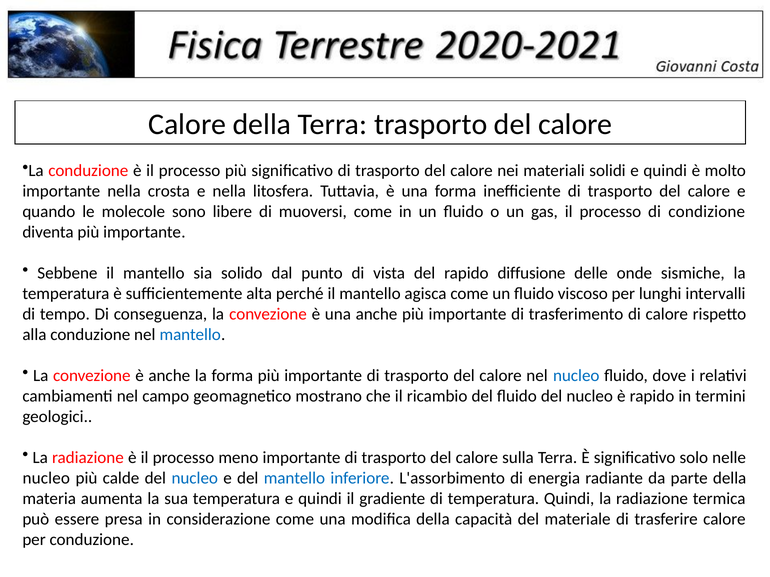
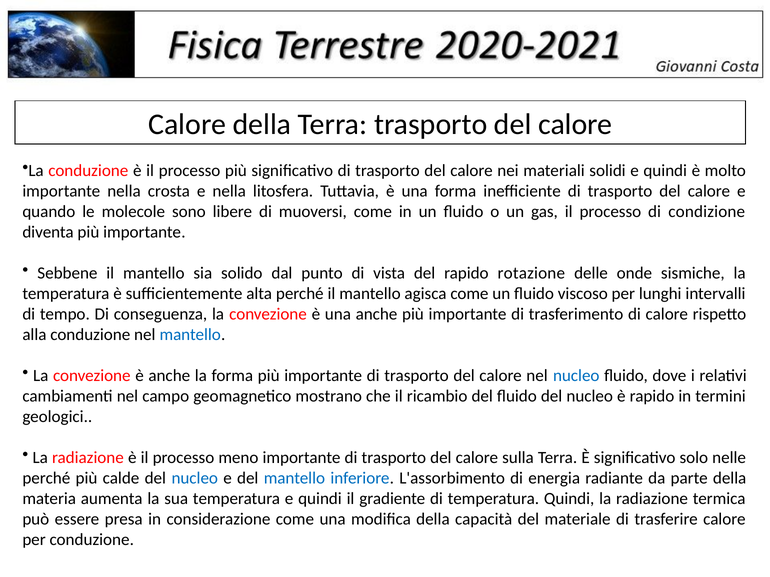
diffusione: diffusione -> rotazione (531, 273)
nucleo: nucleo -> perché (46, 478)
